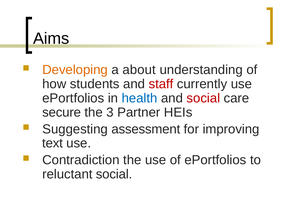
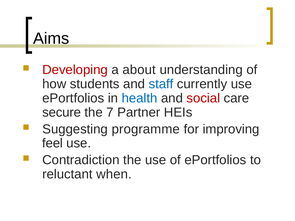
Developing colour: orange -> red (75, 70)
staff colour: red -> blue (161, 84)
3: 3 -> 7 (110, 112)
assessment: assessment -> programme (146, 129)
text: text -> feel (53, 143)
reluctant social: social -> when (114, 174)
